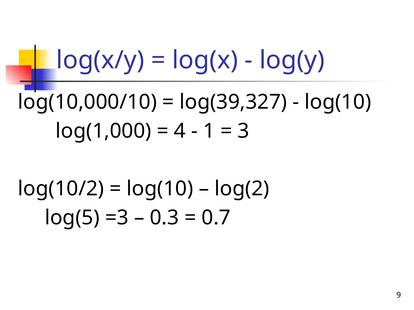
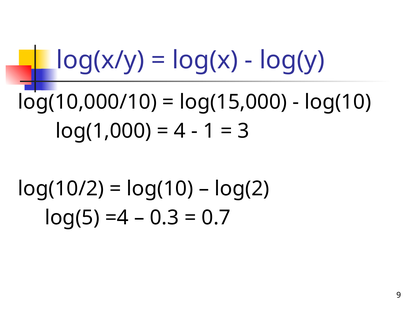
log(39,327: log(39,327 -> log(15,000 (233, 102)
=3: =3 -> =4 (117, 218)
